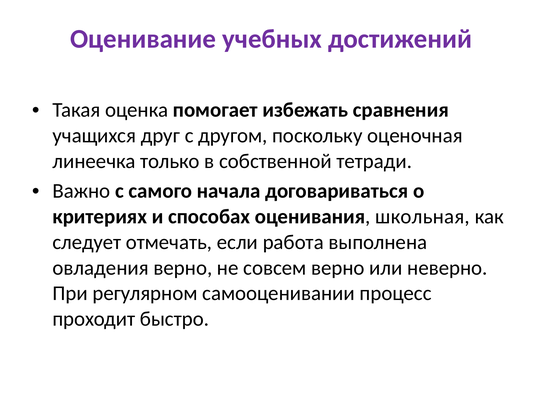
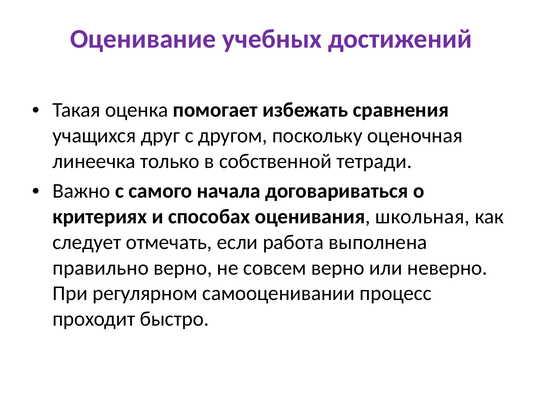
овладения: овладения -> правильно (101, 267)
